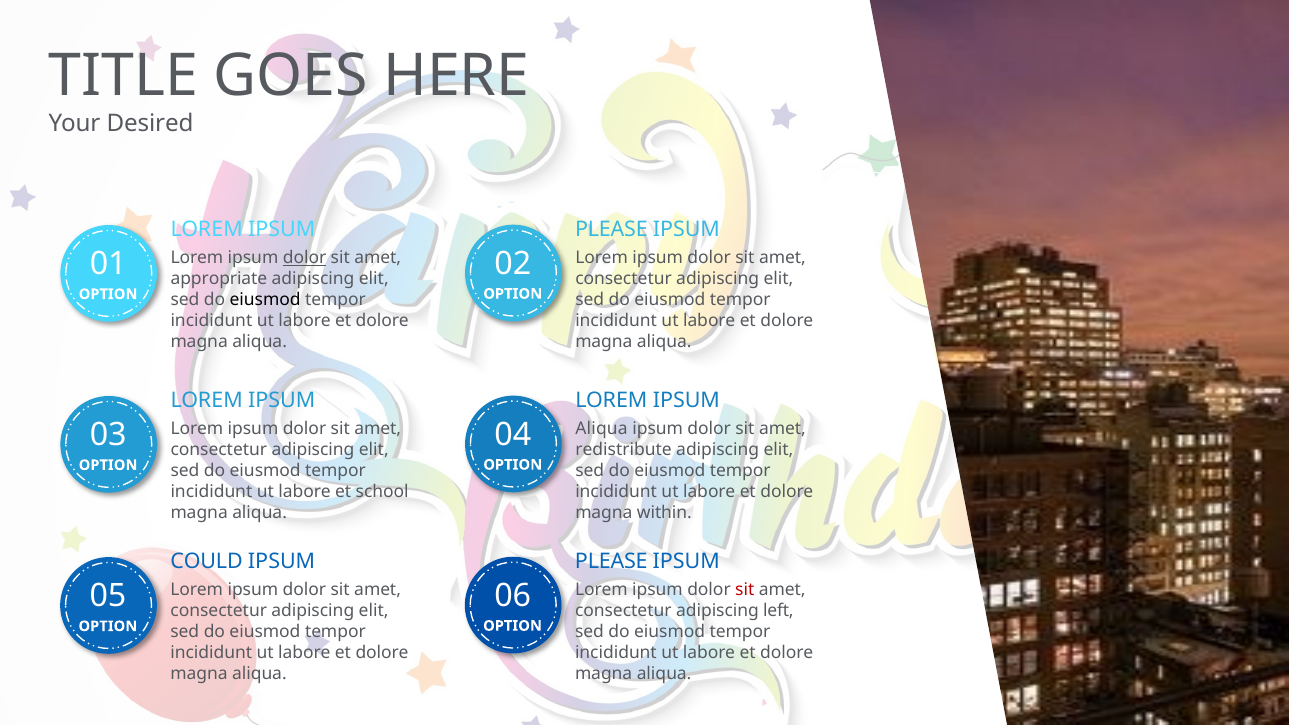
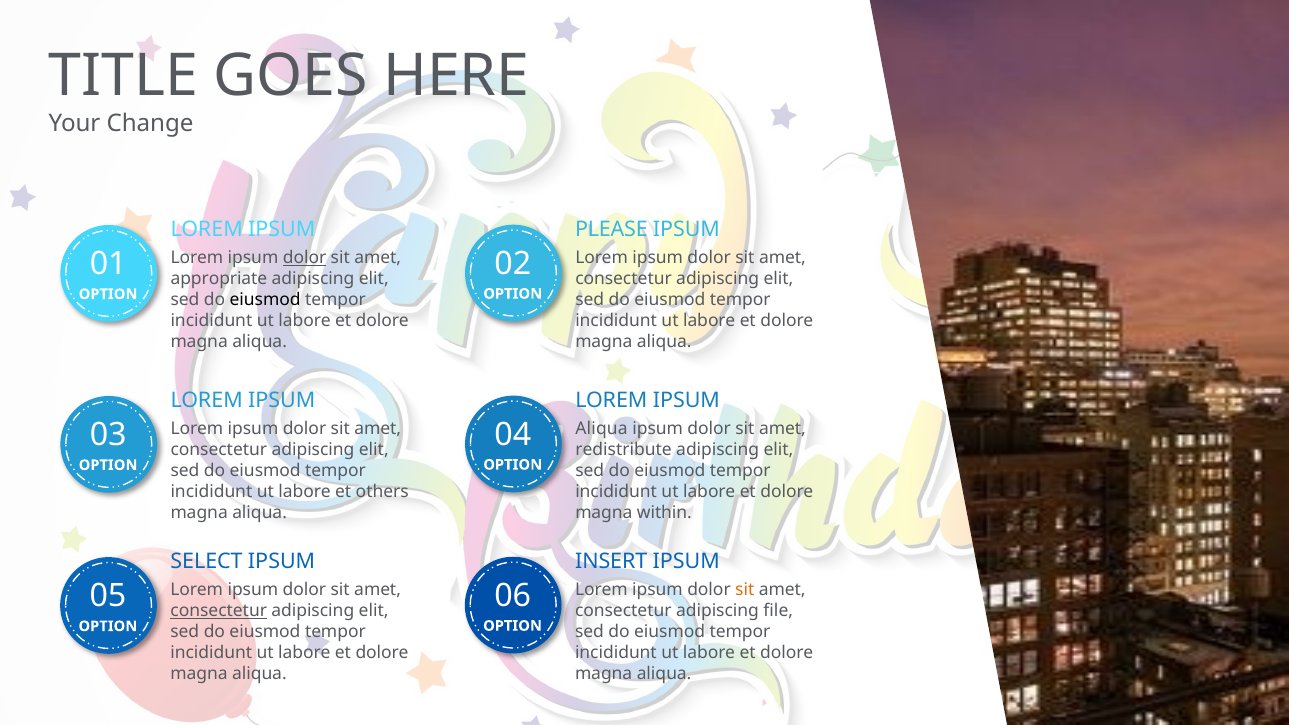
Desired: Desired -> Change (150, 124)
school: school -> others (382, 492)
PLEASE: PLEASE -> INSERT (611, 561)
COULD: COULD -> SELECT (207, 562)
sit colour: red -> orange (745, 590)
left: left -> file (778, 611)
consectetur underline: none -> present (219, 611)
